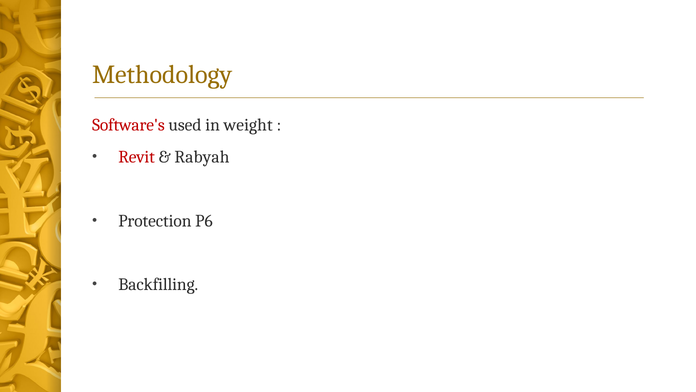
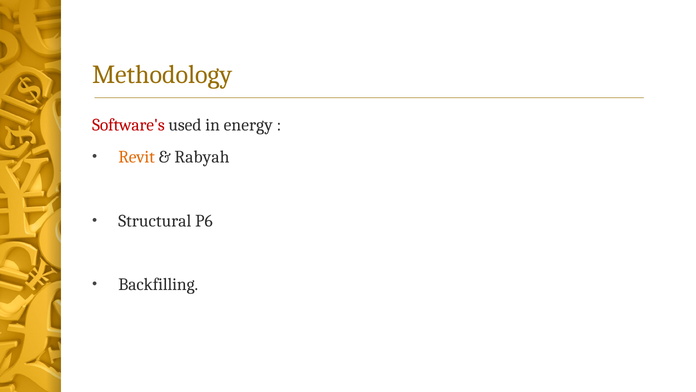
weight: weight -> energy (248, 125)
Revit colour: red -> orange (137, 157)
Protection: Protection -> Structural (155, 221)
